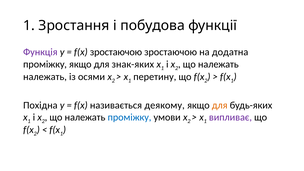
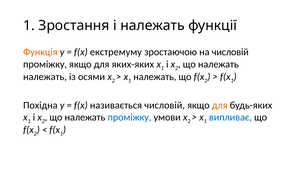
і побудова: побудова -> належать (153, 26)
Функція colour: purple -> orange (40, 52)
f(x зростаючою: зростаючою -> екстремуму (116, 52)
на додатна: додатна -> числовій (230, 52)
знак-яких: знак-яких -> яких-яких (133, 64)
1 перетину: перетину -> належать (155, 77)
називається деякому: деякому -> числовій (165, 105)
випливає colour: purple -> blue (230, 117)
